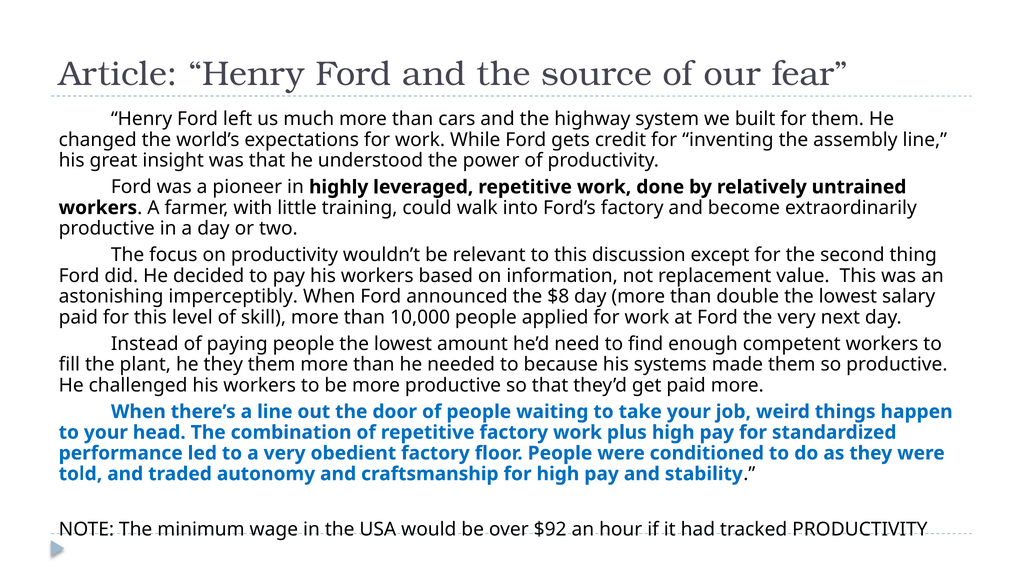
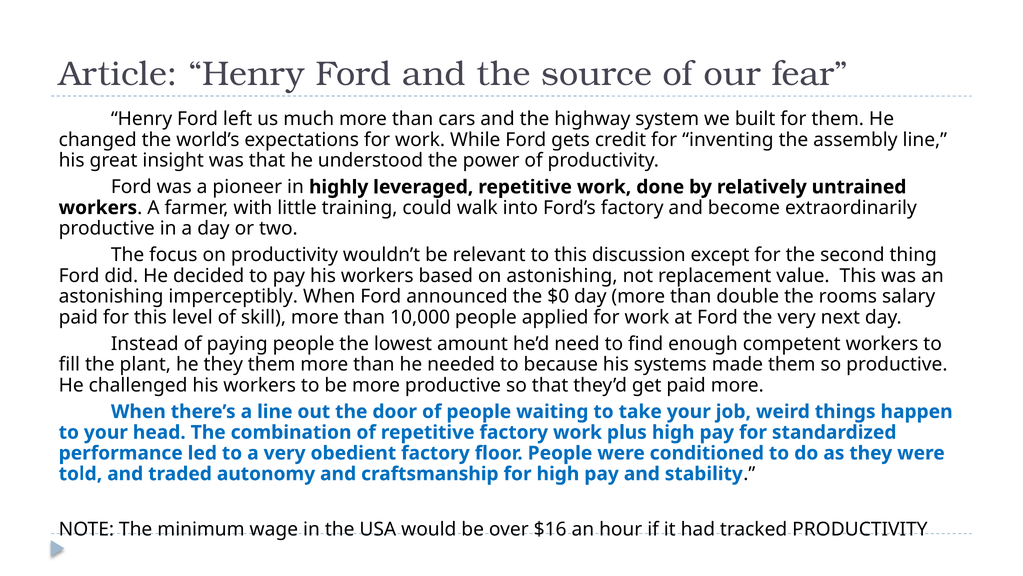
on information: information -> astonishing (562, 275)
$8: $8 -> $0 (558, 296)
double the lowest: lowest -> rooms (848, 296)
$92: $92 -> $16 (550, 529)
